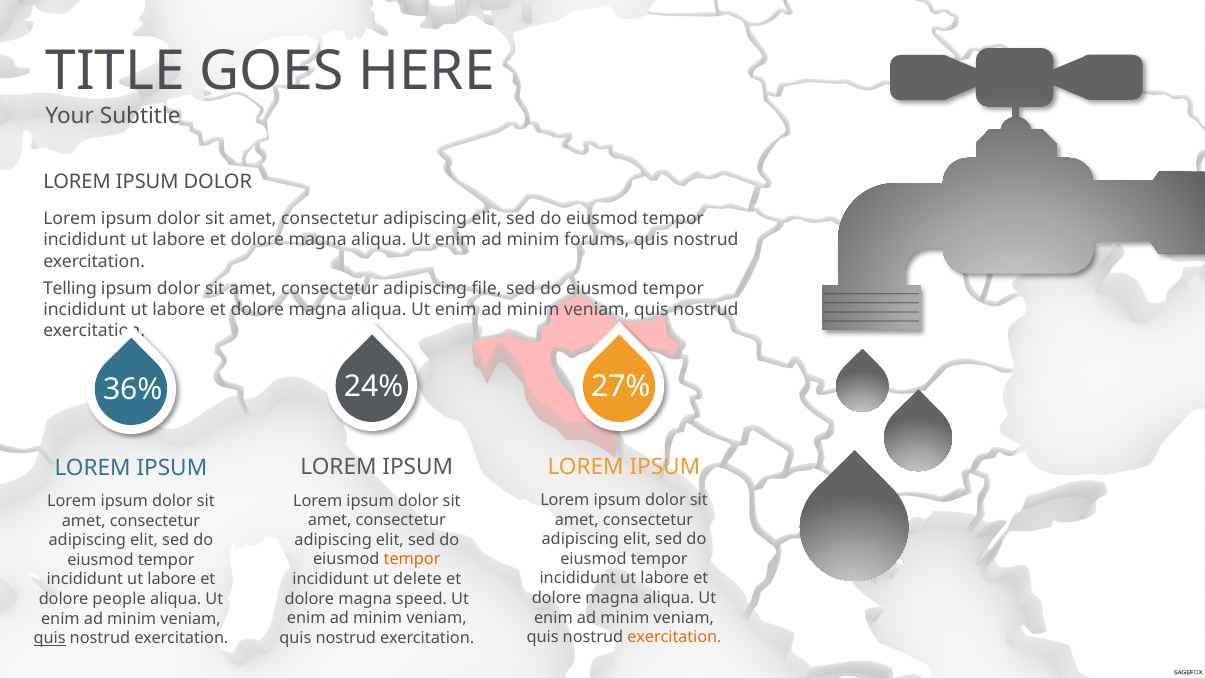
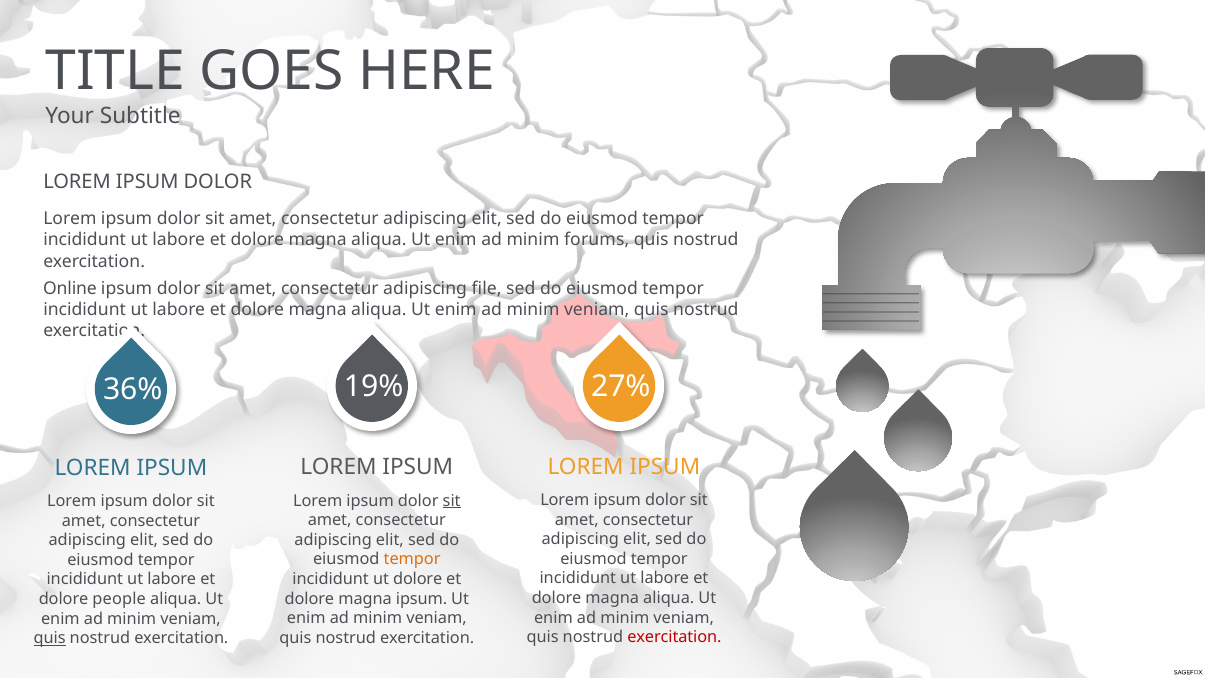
Telling: Telling -> Online (70, 288)
24%: 24% -> 19% (374, 386)
sit underline: none -> present (452, 501)
ut delete: delete -> dolore (418, 579)
magna speed: speed -> ipsum (422, 599)
exercitation colour: orange -> red (674, 637)
